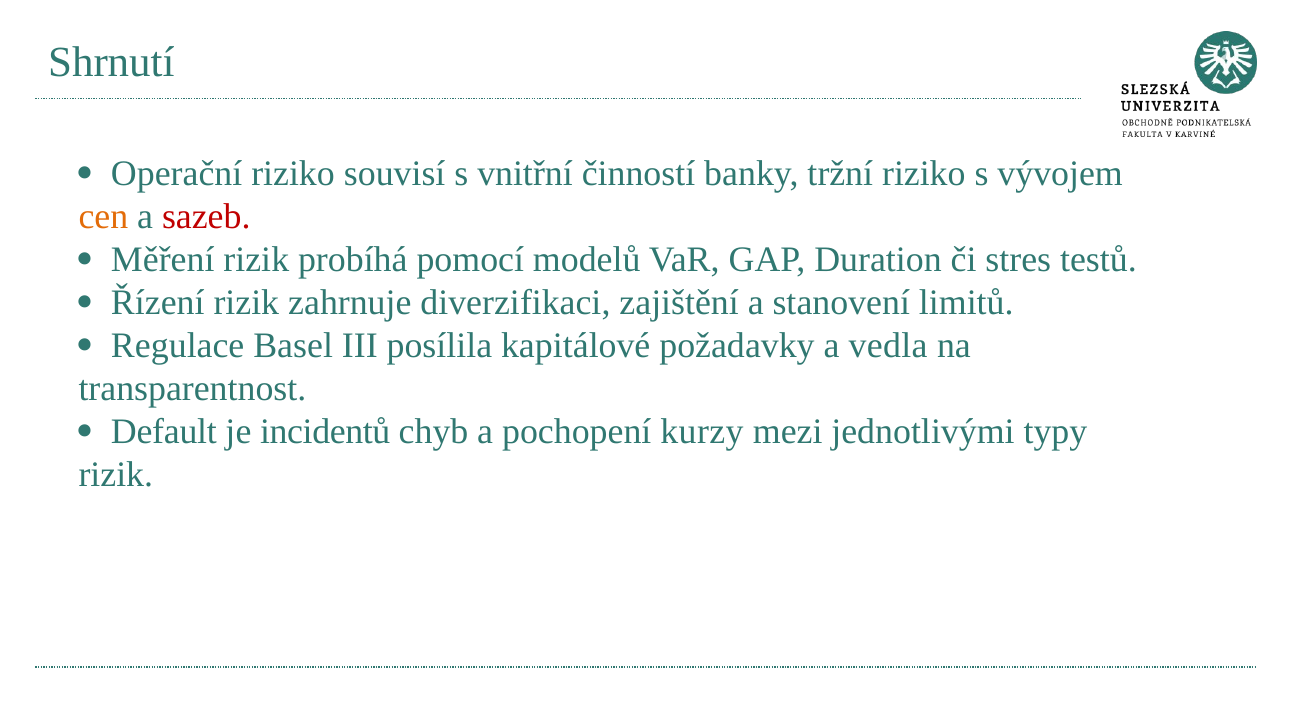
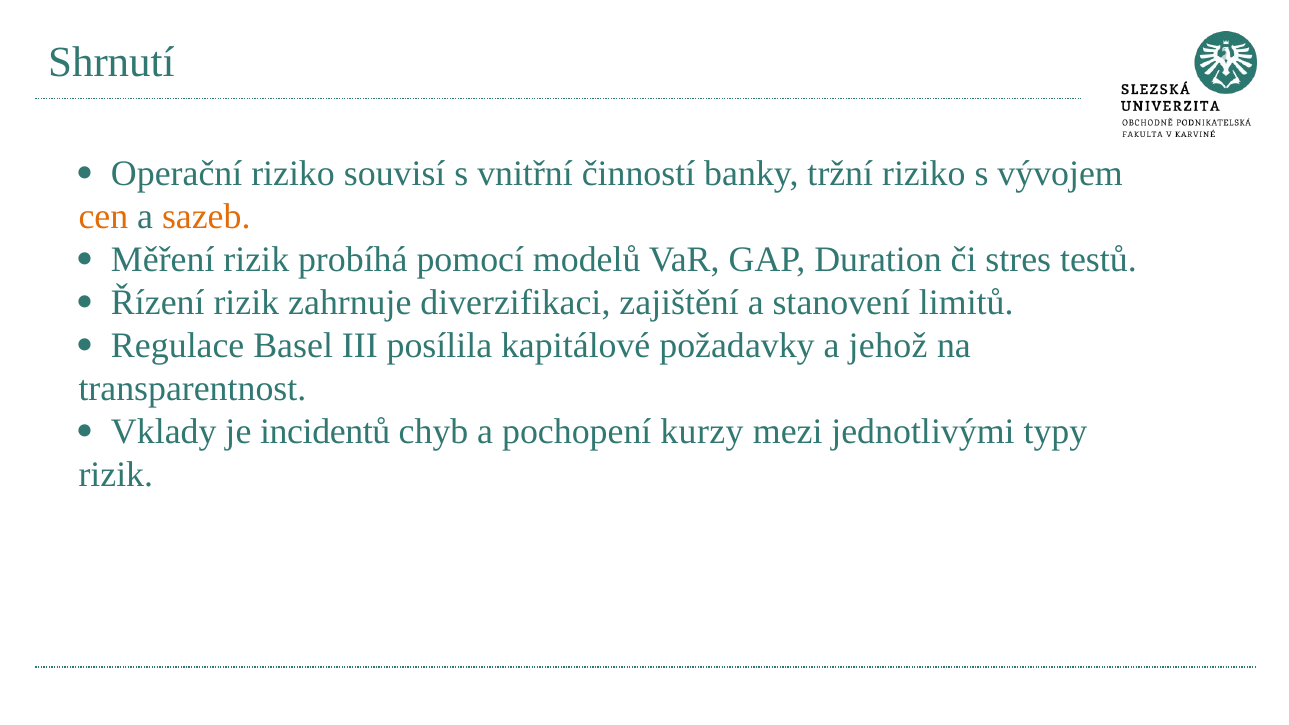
sazeb colour: red -> orange (206, 216)
vedla: vedla -> jehož (888, 345)
Default: Default -> Vklady (164, 431)
